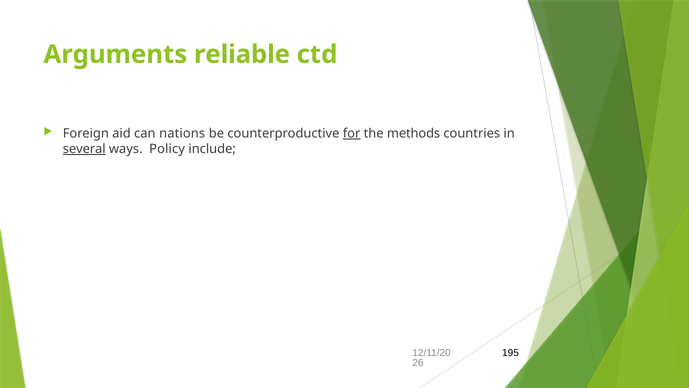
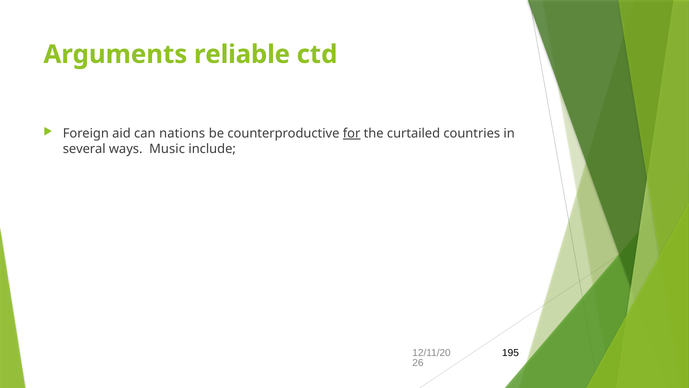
methods: methods -> curtailed (414, 133)
several underline: present -> none (84, 149)
Policy: Policy -> Music (167, 149)
